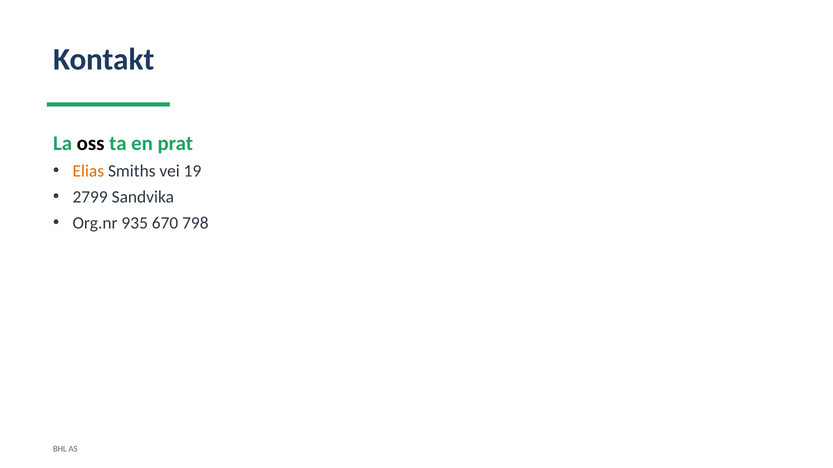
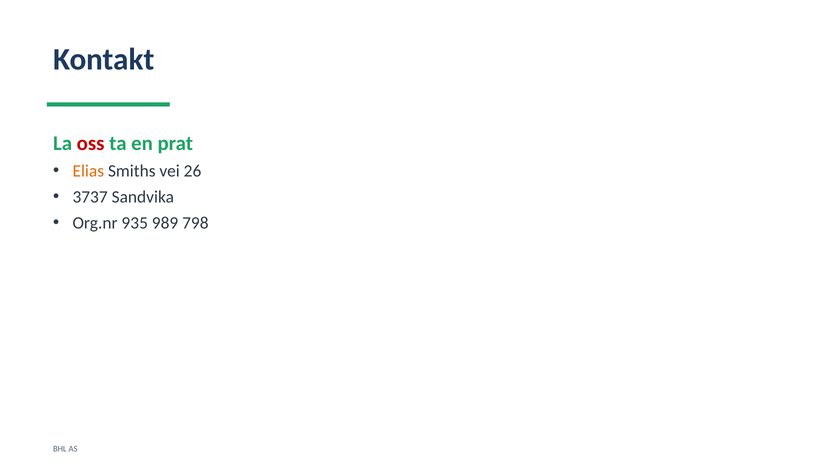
oss colour: black -> red (91, 143)
19: 19 -> 26 (193, 171)
2799: 2799 -> 3737 (90, 197)
670: 670 -> 989 (165, 223)
